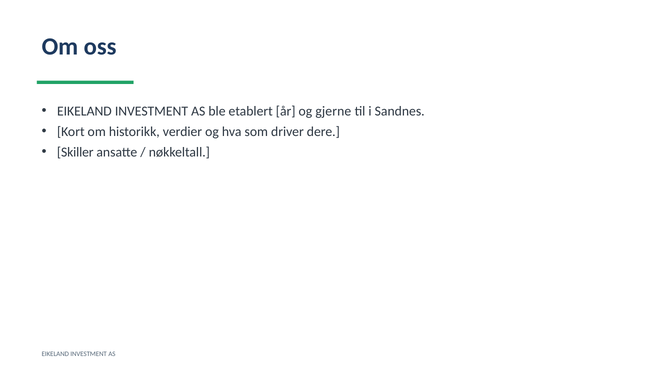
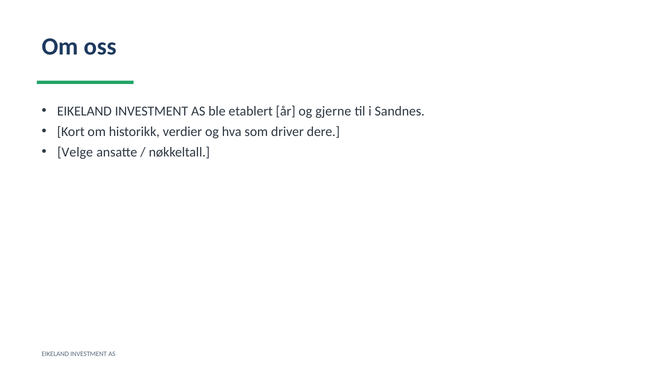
Skiller: Skiller -> Velge (75, 152)
